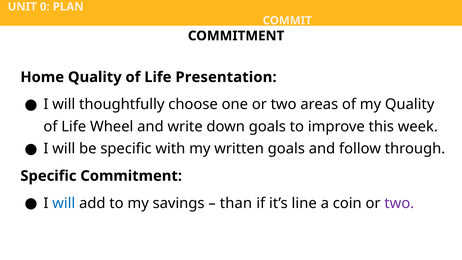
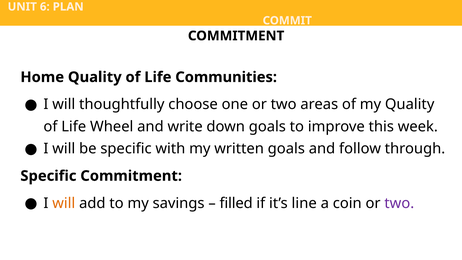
0: 0 -> 6 (45, 7)
Presentation: Presentation -> Communities (226, 77)
will colour: blue -> orange (64, 203)
than: than -> filled (236, 203)
